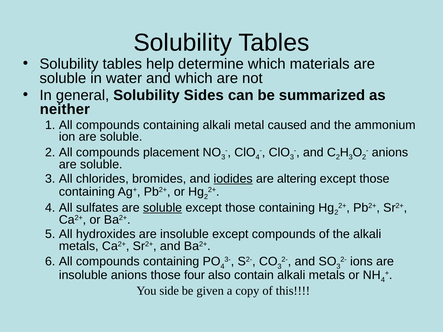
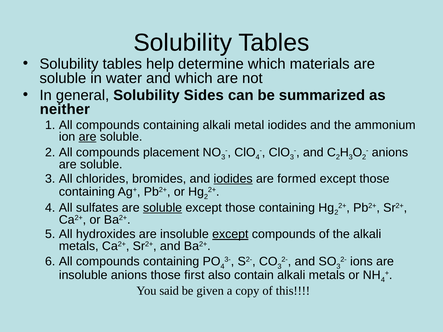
metal caused: caused -> iodides (287, 125)
are underline: none -> present (88, 137)
altering: altering -> formed (297, 179)
except underline: none -> present (230, 234)
four: four -> first (194, 275)
side: side -> said (169, 291)
